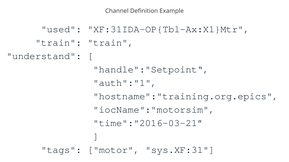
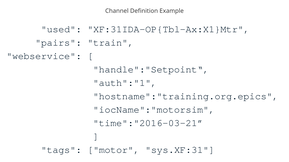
train: train -> pairs (59, 43)
understand: understand -> webservice (44, 56)
